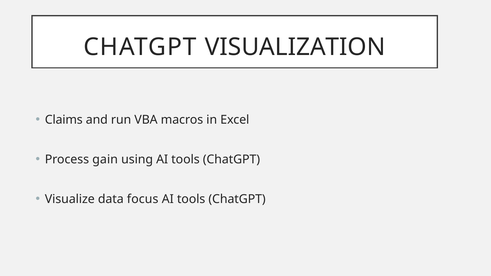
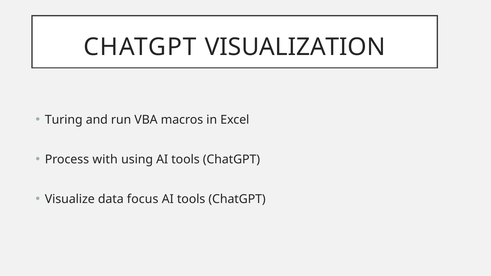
Claims: Claims -> Turing (64, 120)
gain: gain -> with (105, 160)
